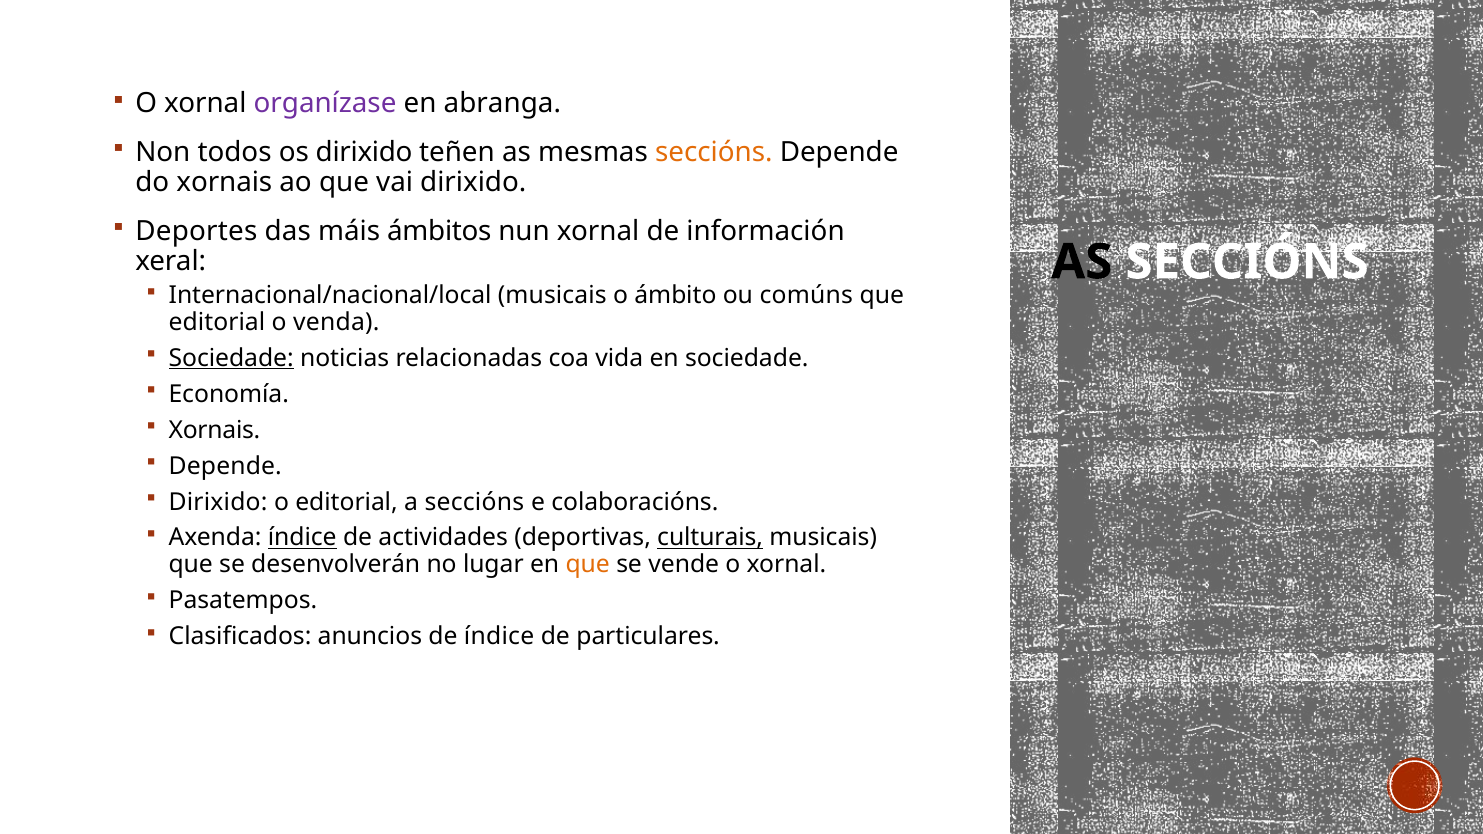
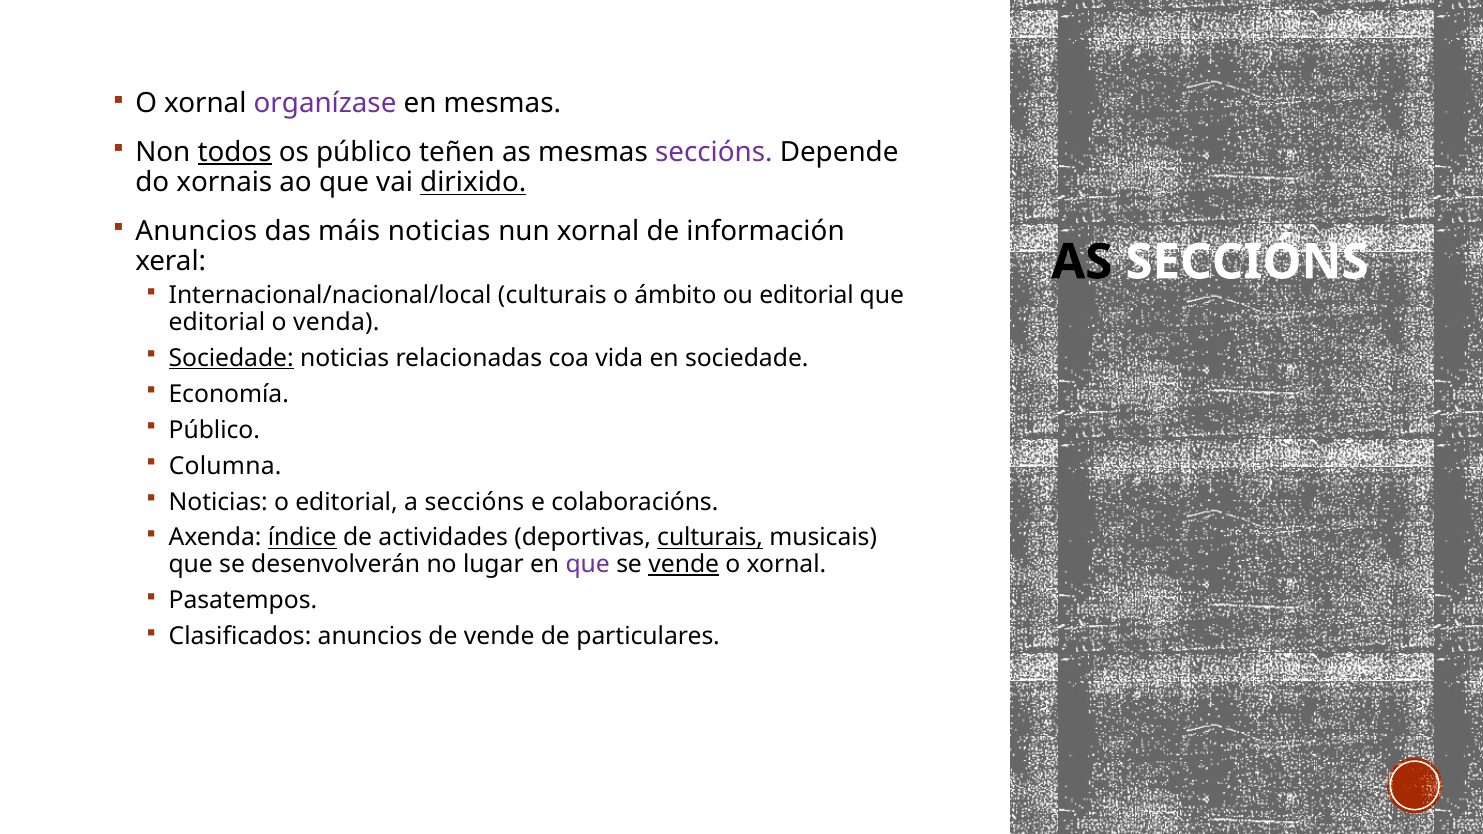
en abranga: abranga -> mesmas (502, 104)
todos underline: none -> present (235, 152)
os dirixido: dirixido -> público (364, 152)
seccións colour: orange -> purple (714, 152)
dirixido underline: none -> present (473, 182)
Deportes: Deportes -> Anuncios (196, 231)
máis ámbitos: ámbitos -> noticias (439, 231)
Internacional/nacional/local musicais: musicais -> culturais (552, 296)
ou comúns: comúns -> editorial (807, 296)
Xornais: Xornais -> Público (214, 430)
Depende: Depende -> Columna (225, 466)
Dirixido: Dirixido -> Noticias (218, 502)
que colour: orange -> purple (588, 565)
vende underline: none -> present (684, 565)
de índice: índice -> vende (499, 637)
